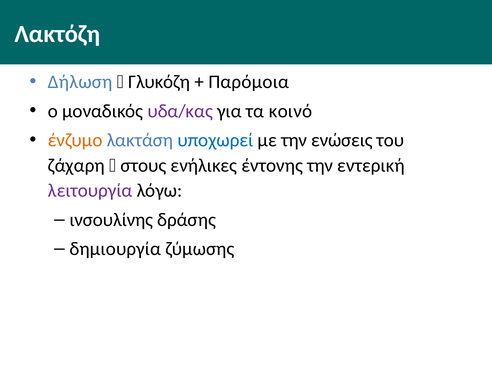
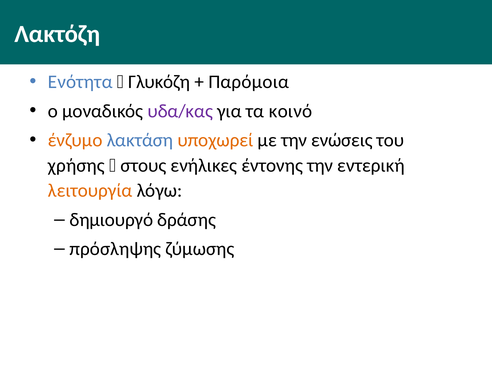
Δήλωση: Δήλωση -> Ενότητα (80, 82)
υποχωρεί colour: blue -> orange (215, 140)
ζάχαρη: ζάχαρη -> χρήσης (76, 165)
λειτουργία colour: purple -> orange (90, 191)
ινσουλίνης: ινσουλίνης -> δημιουργό (111, 220)
δημιουργία: δημιουργία -> πρόσληψης (115, 249)
